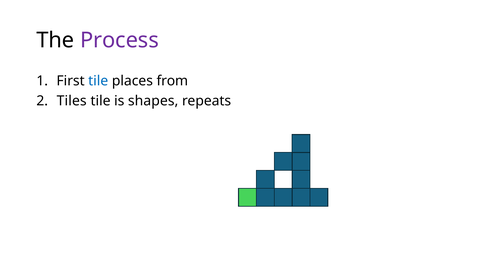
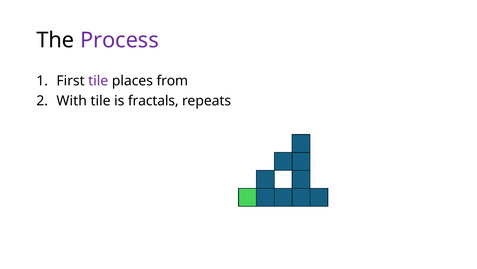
tile colour: blue -> purple (98, 81)
Tiles: Tiles -> With (72, 101)
shapes: shapes -> fractals (153, 101)
